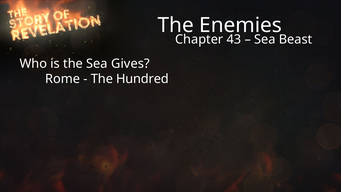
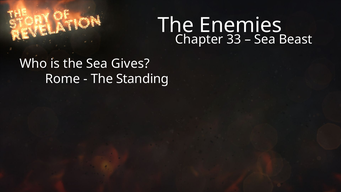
43: 43 -> 33 (234, 39)
Hundred: Hundred -> Standing (142, 79)
